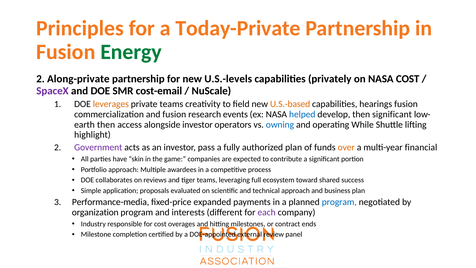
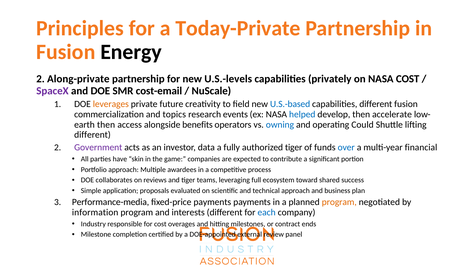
Energy colour: green -> black (131, 52)
private teams: teams -> future (171, 104)
U.S.-based colour: orange -> blue (290, 104)
capabilities hearings: hearings -> different (376, 104)
and fusion: fusion -> topics (174, 114)
then significant: significant -> accelerate (392, 114)
alongside investor: investor -> benefits (198, 124)
While: While -> Could (363, 124)
highlight: highlight -> different (92, 135)
pass: pass -> data (206, 147)
authorized plan: plan -> tiger (294, 147)
over colour: orange -> blue (346, 147)
fixed-price expanded: expanded -> payments (212, 202)
program colour: blue -> orange (339, 202)
organization: organization -> information (95, 212)
each colour: purple -> blue (267, 212)
